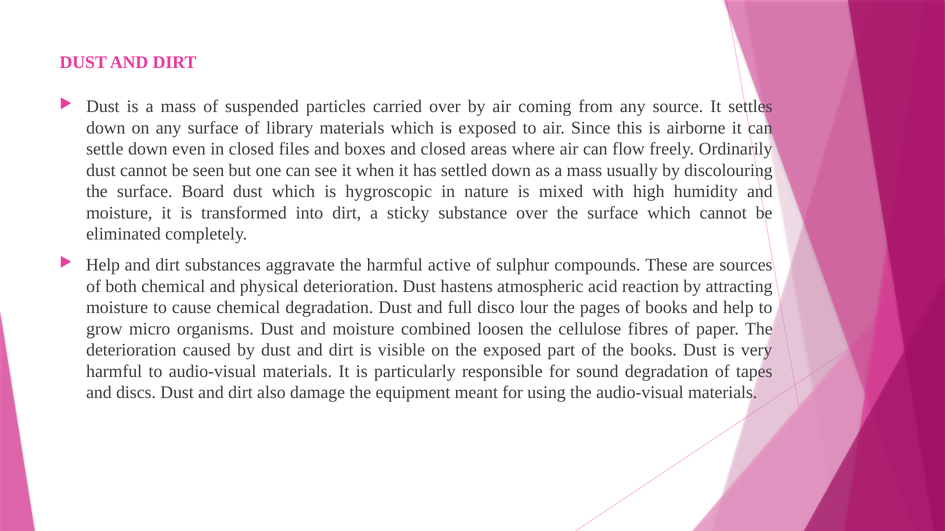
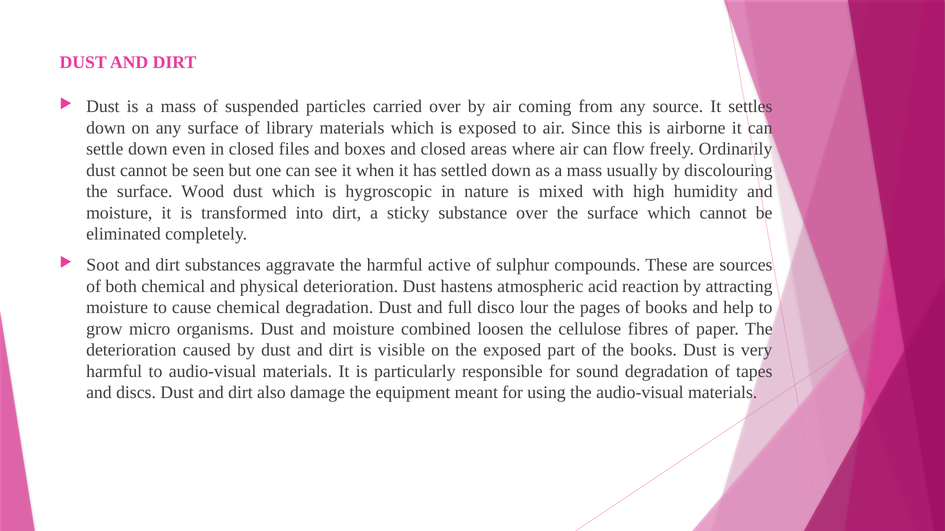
Board: Board -> Wood (203, 192)
Help: Help -> Soot (103, 265)
